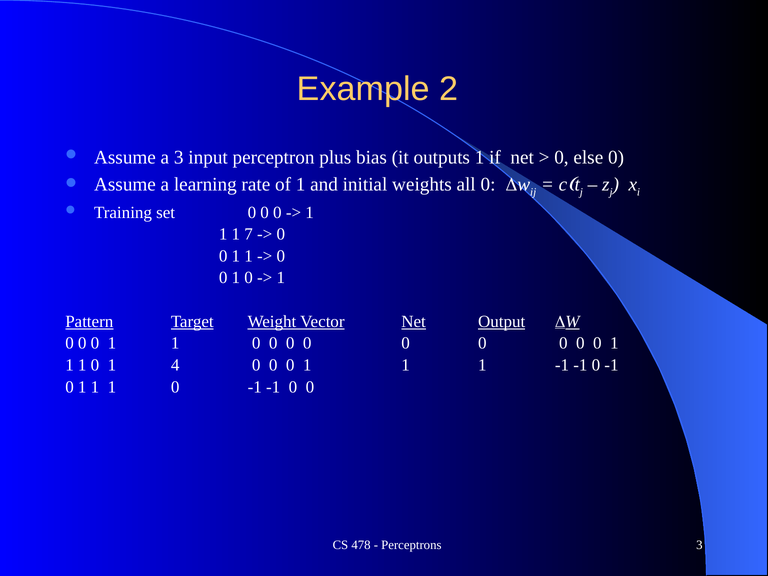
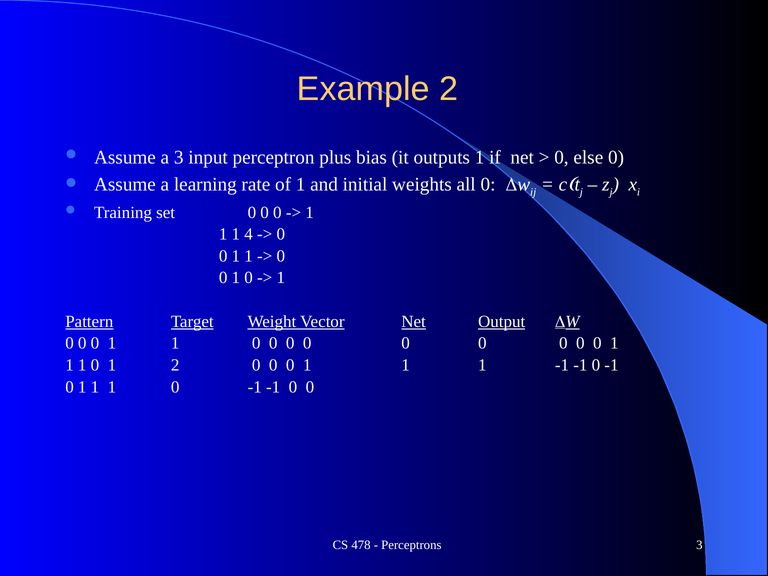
7: 7 -> 4 (249, 234)
1 4: 4 -> 2 (175, 365)
